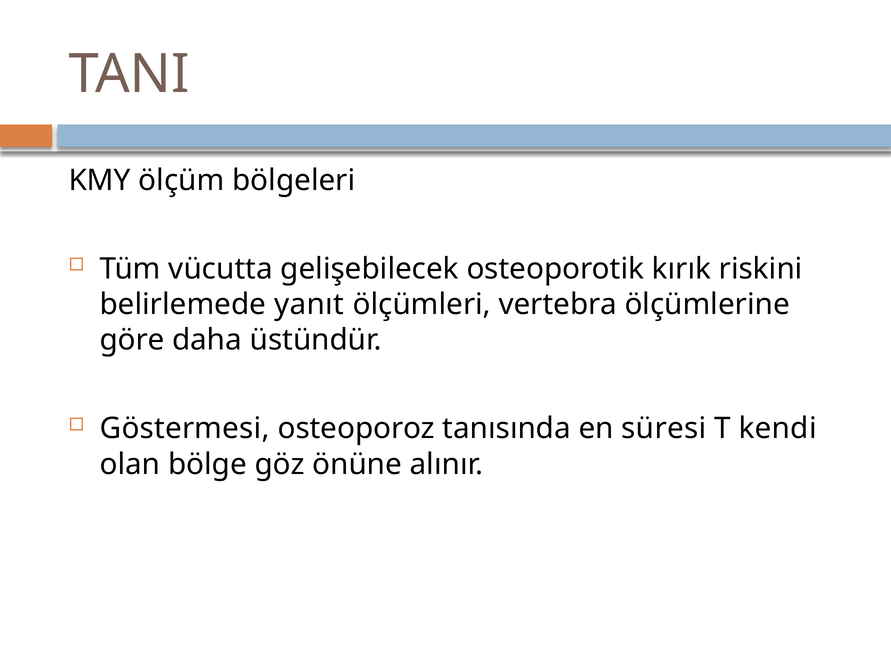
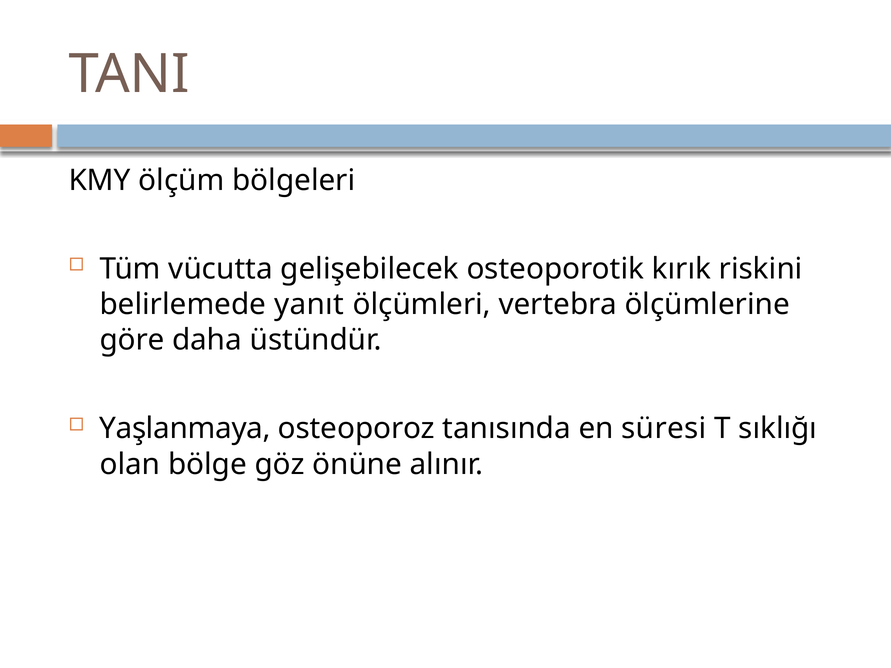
Göstermesi: Göstermesi -> Yaşlanmaya (185, 429)
kendi: kendi -> sıklığı (778, 429)
